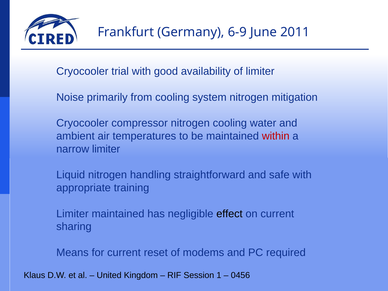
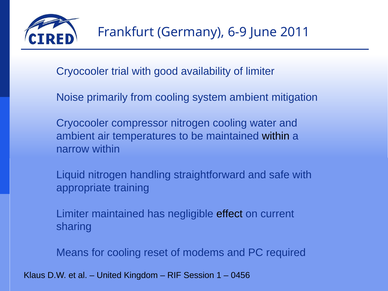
system nitrogen: nitrogen -> ambient (249, 97)
within colour: red -> black (276, 136)
narrow limiter: limiter -> within (106, 149)
for current: current -> cooling (124, 253)
